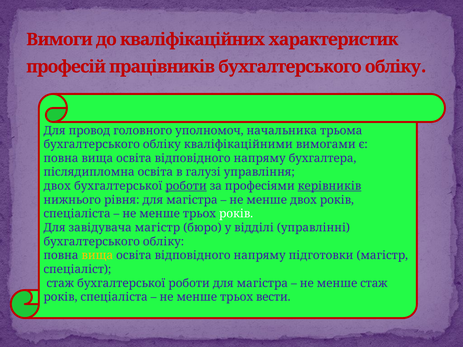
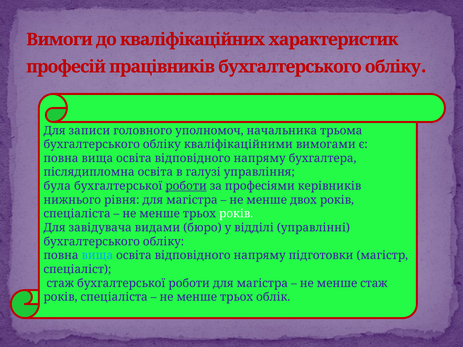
провод: провод -> записи (89, 131)
двох: двох -> була (57, 186)
керівників underline: present -> none (329, 186)
завідувача магістр: магістр -> видами (157, 228)
вища colour: yellow -> light blue (97, 256)
вести: вести -> облік (273, 297)
